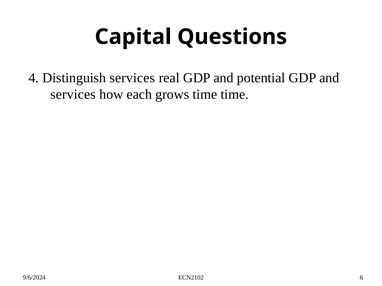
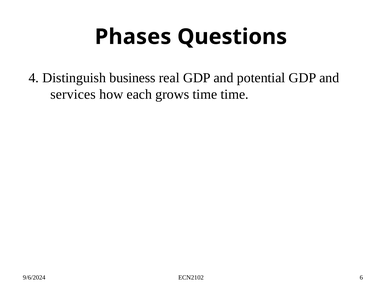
Capital: Capital -> Phases (133, 37)
Distinguish services: services -> business (133, 78)
